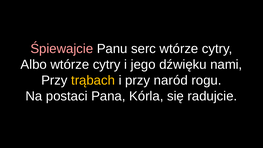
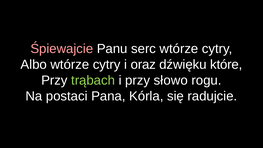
jego: jego -> oraz (143, 64)
nami: nami -> które (226, 64)
trąbach colour: yellow -> light green (93, 80)
naród: naród -> słowo (171, 80)
